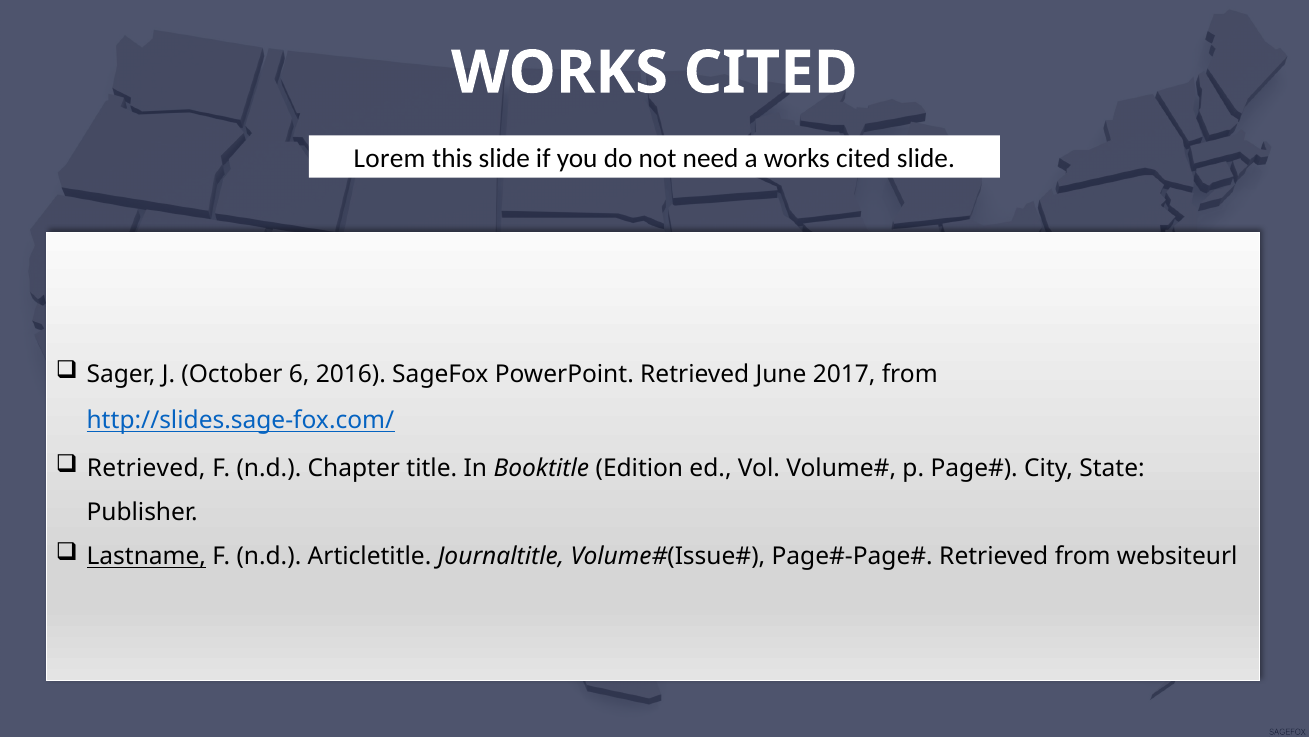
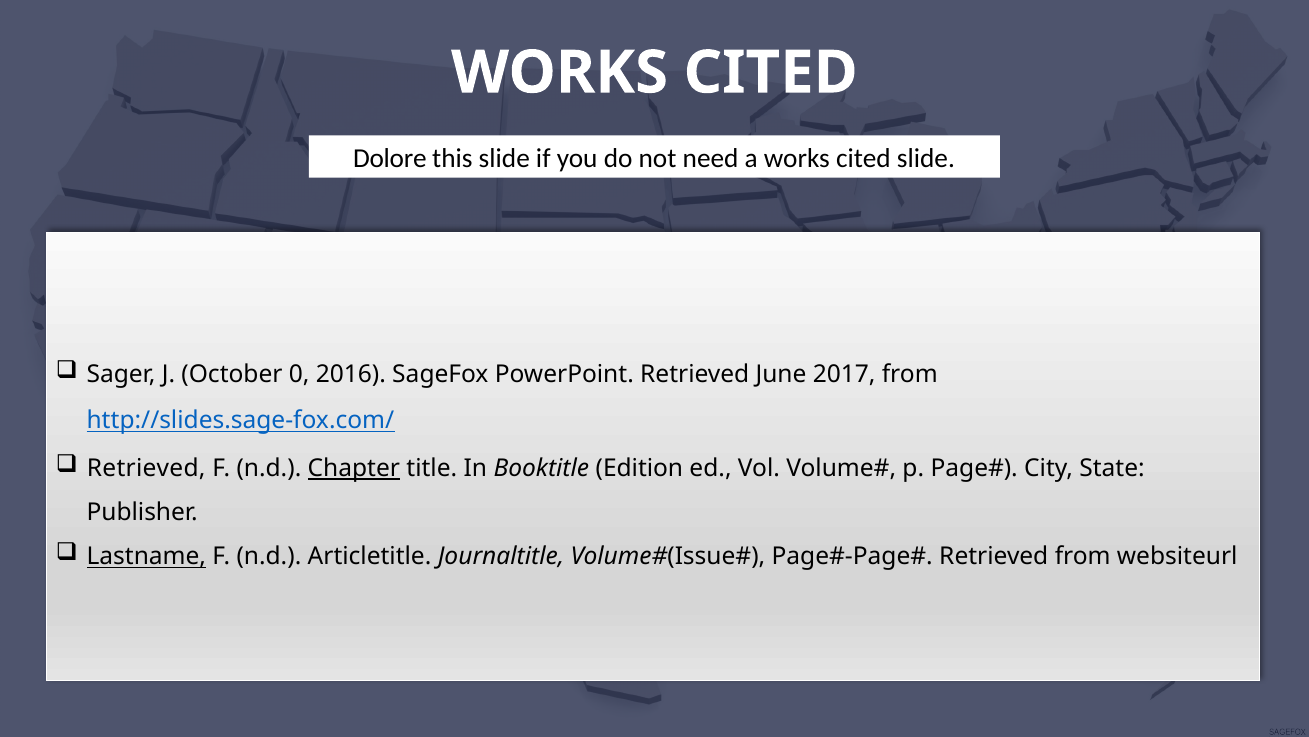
Lorem: Lorem -> Dolore (390, 158)
6: 6 -> 0 (299, 374)
Chapter underline: none -> present (354, 468)
